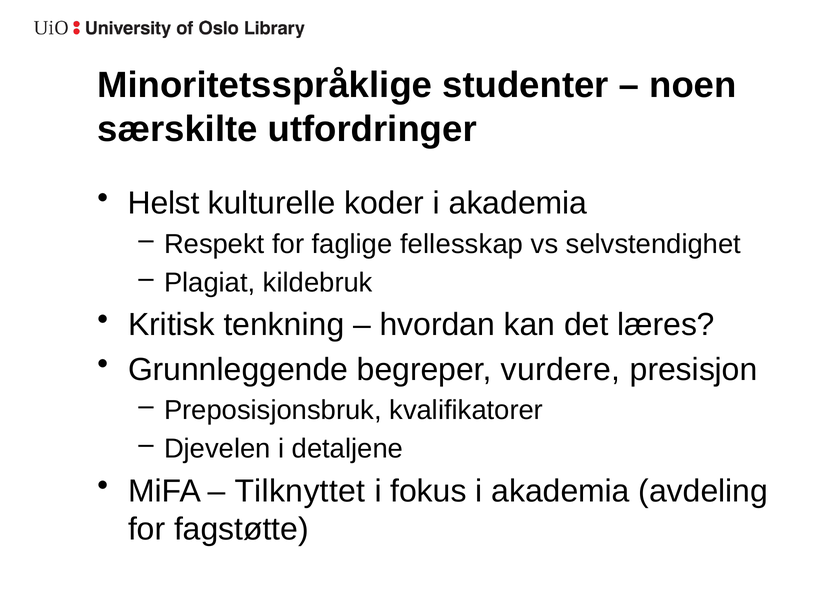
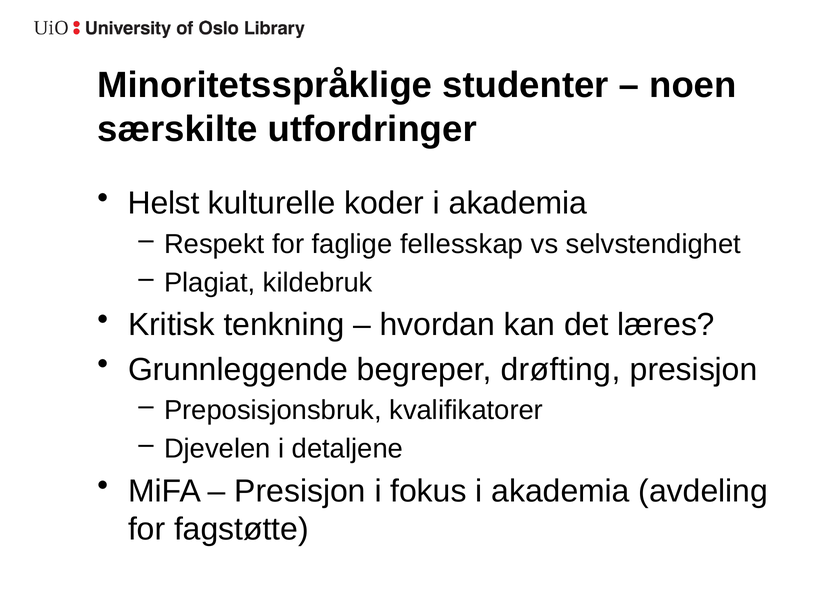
vurdere: vurdere -> drøfting (561, 370)
Tilknyttet: Tilknyttet -> Presisjon (300, 491)
